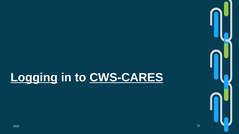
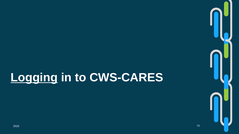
CWS-CARES underline: present -> none (126, 78)
